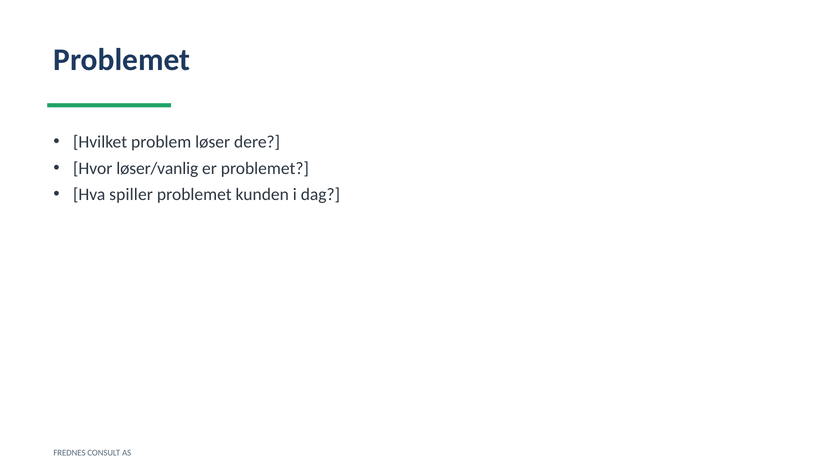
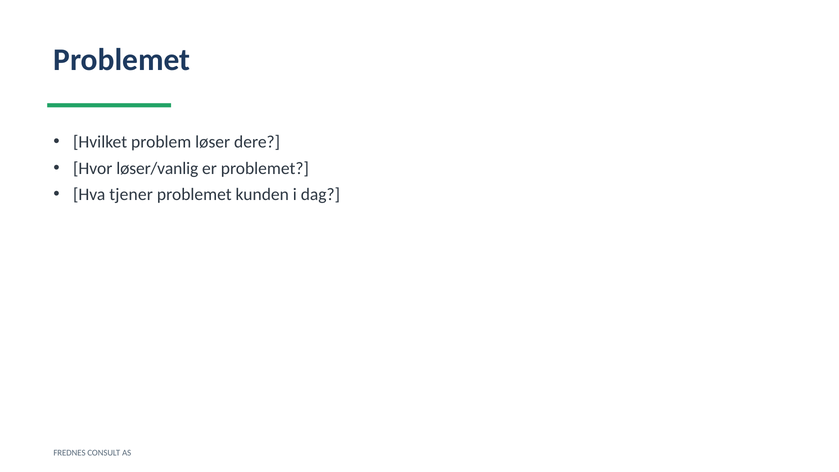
spiller: spiller -> tjener (131, 195)
